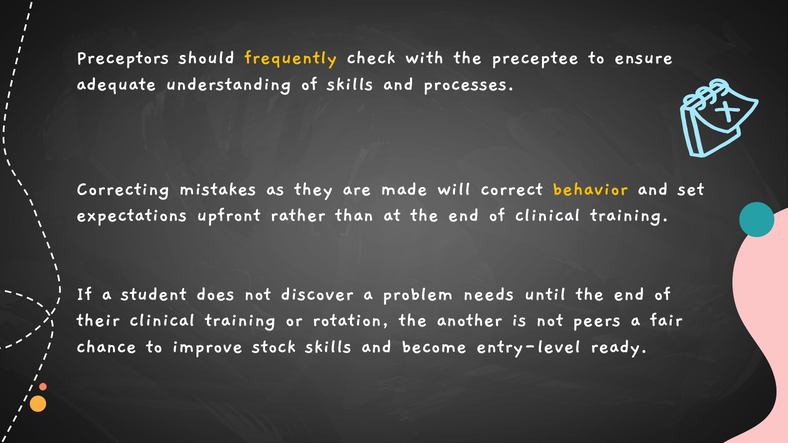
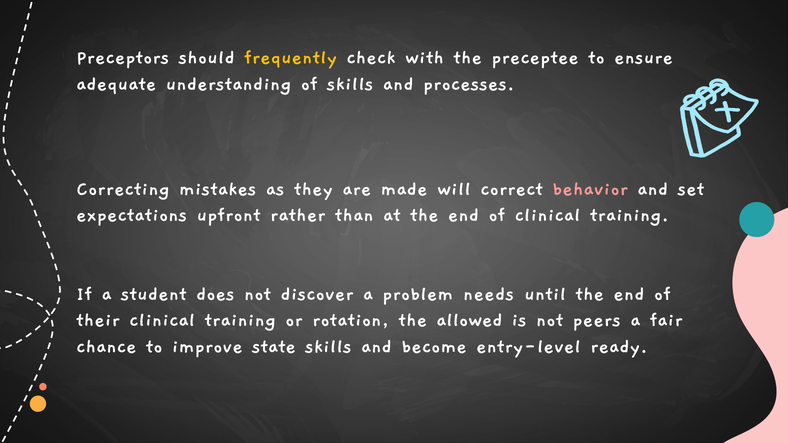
behavior colour: yellow -> pink (590, 188)
another: another -> allowed (470, 319)
stock: stock -> state (274, 346)
